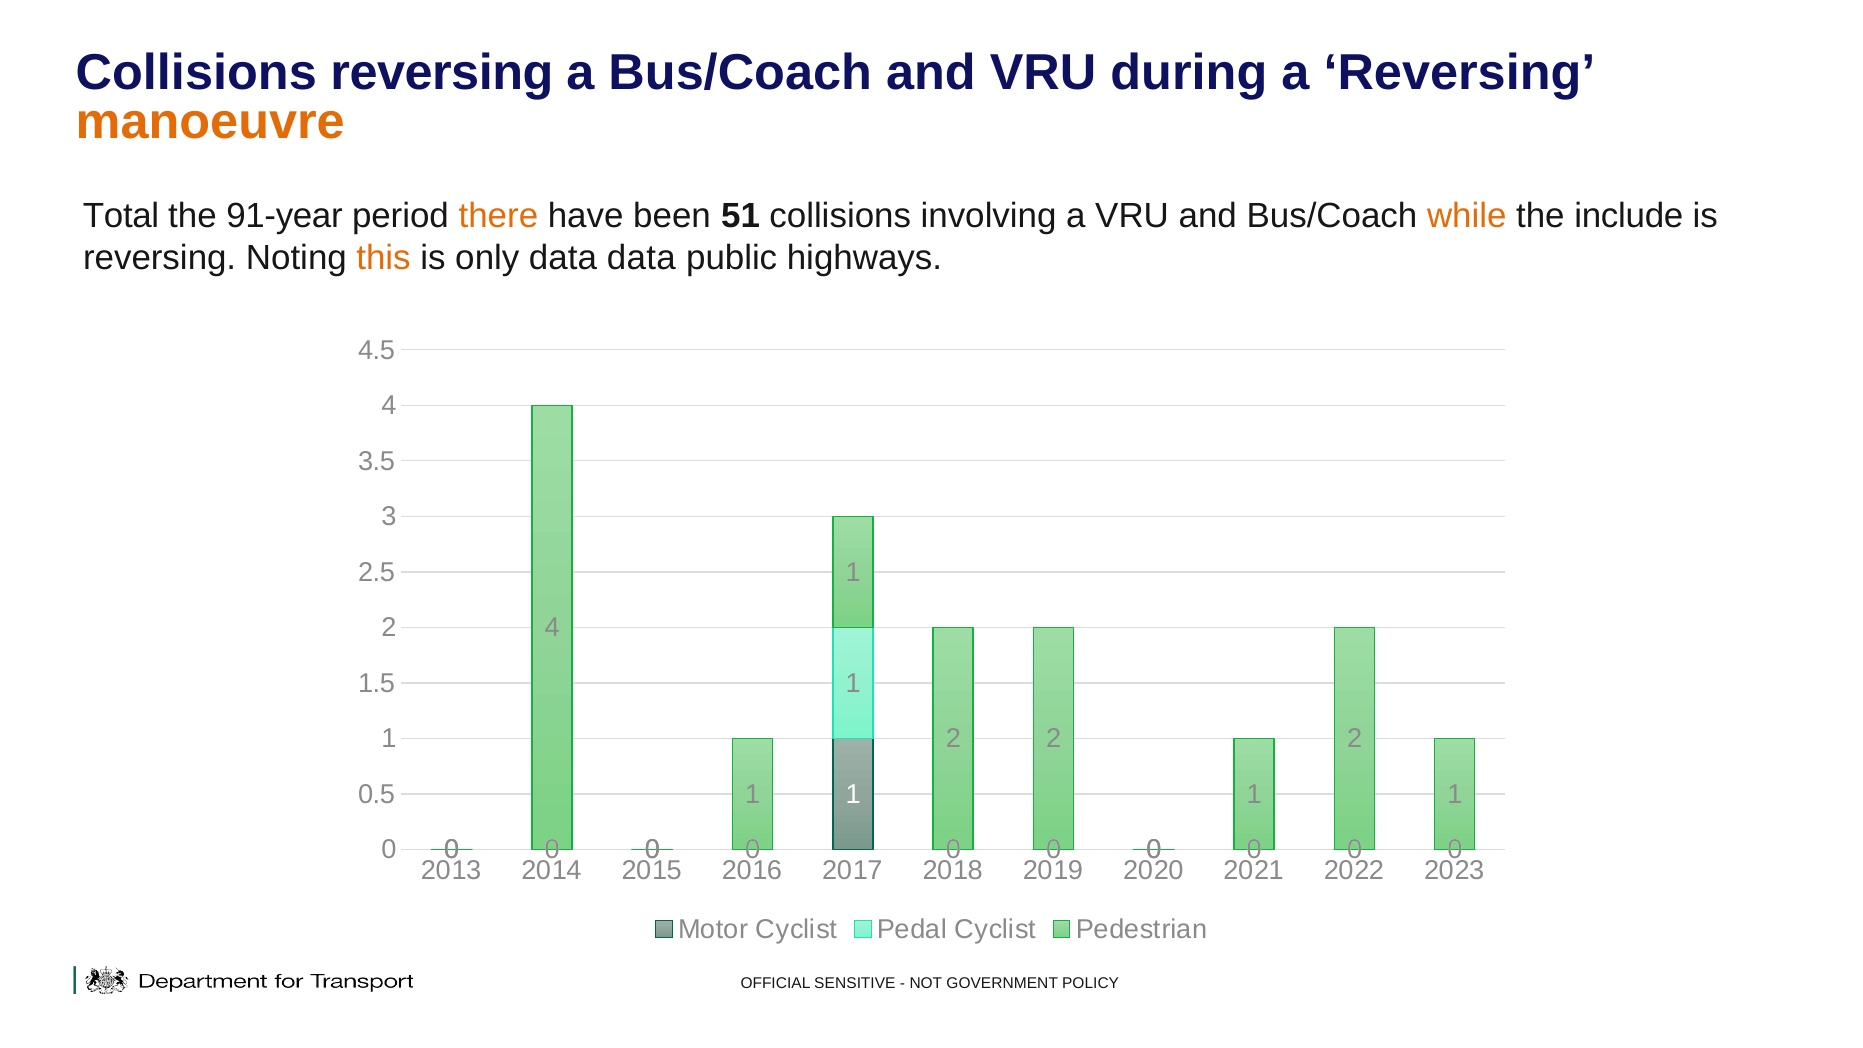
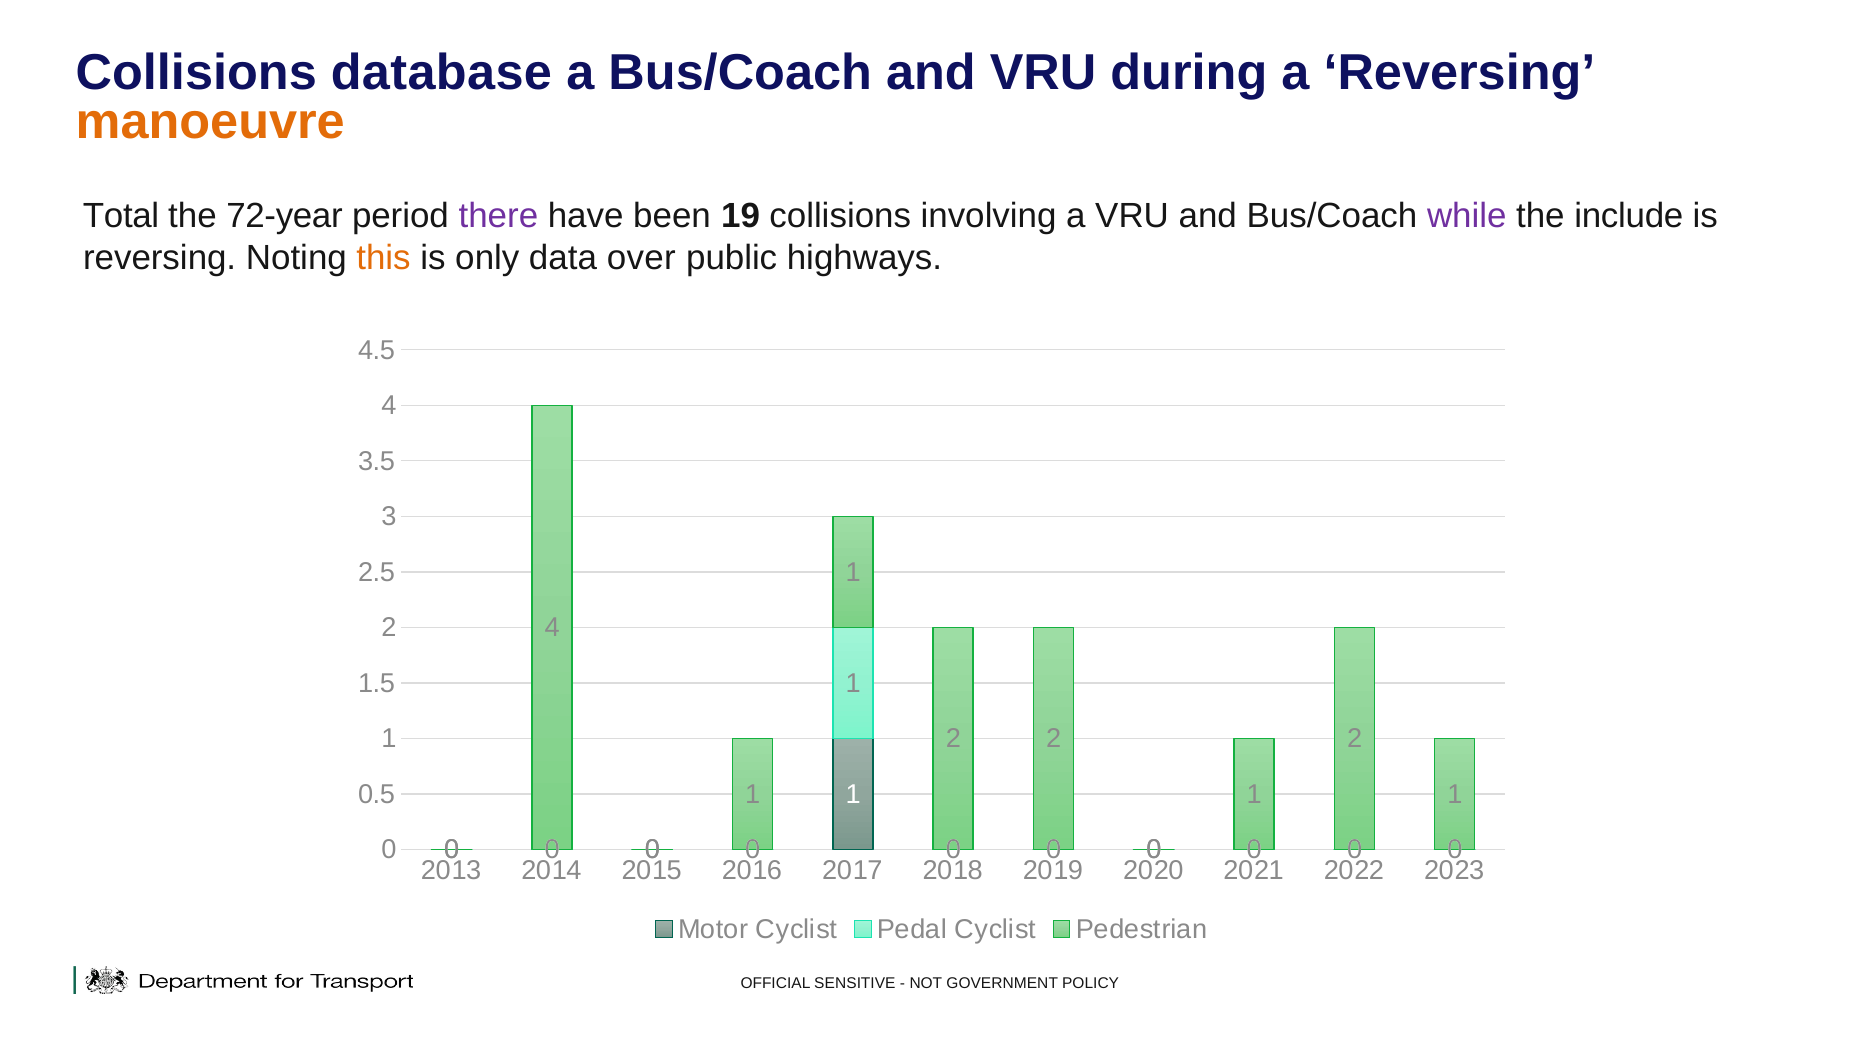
Collisions reversing: reversing -> database (441, 72)
91-year: 91-year -> 72-year (284, 216)
there colour: orange -> purple (498, 216)
51: 51 -> 19 (741, 216)
while colour: orange -> purple (1467, 216)
data data: data -> over (641, 258)
